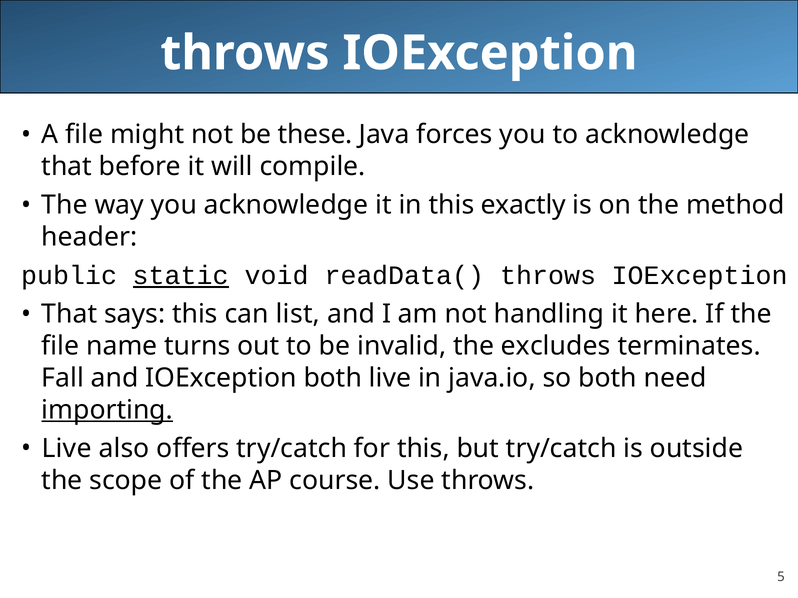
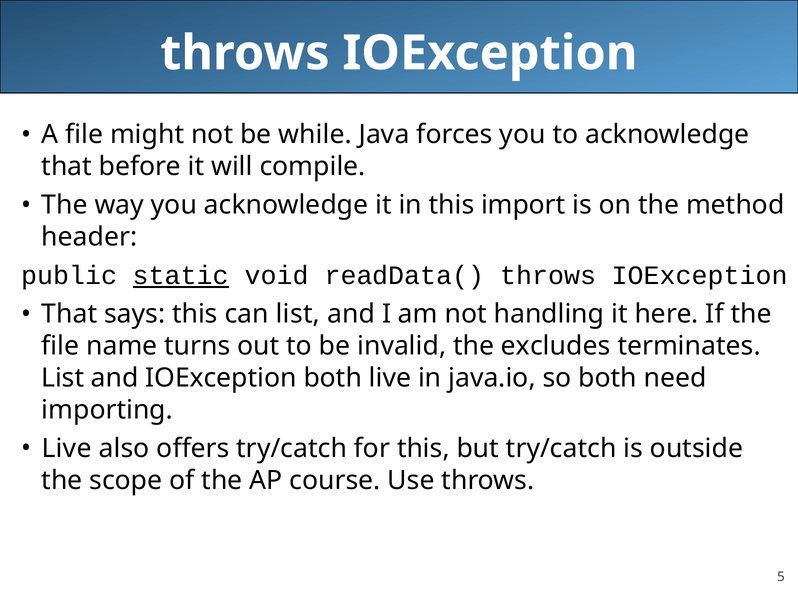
these: these -> while (315, 135)
exactly: exactly -> import (523, 205)
Fall: Fall -> List (63, 378)
importing underline: present -> none (107, 410)
